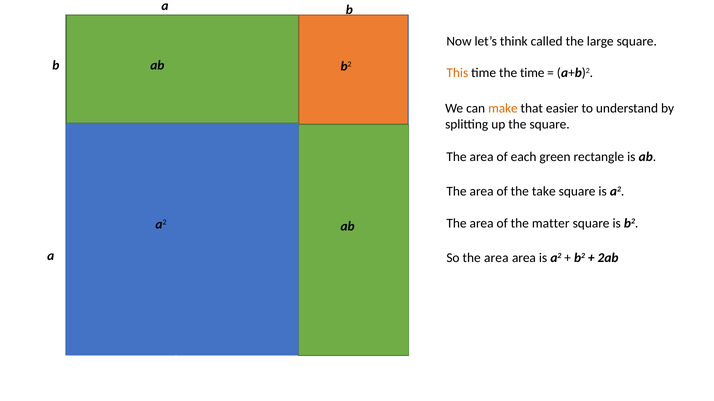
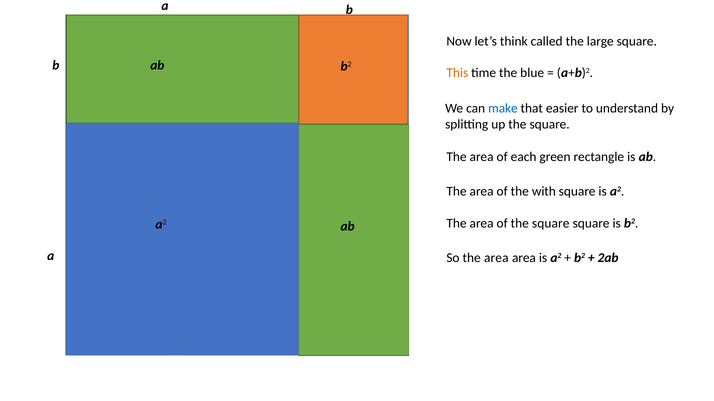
the time: time -> blue (532, 73)
make colour: orange -> blue (503, 108)
take: take -> with (544, 191)
of the matter: matter -> square (551, 224)
